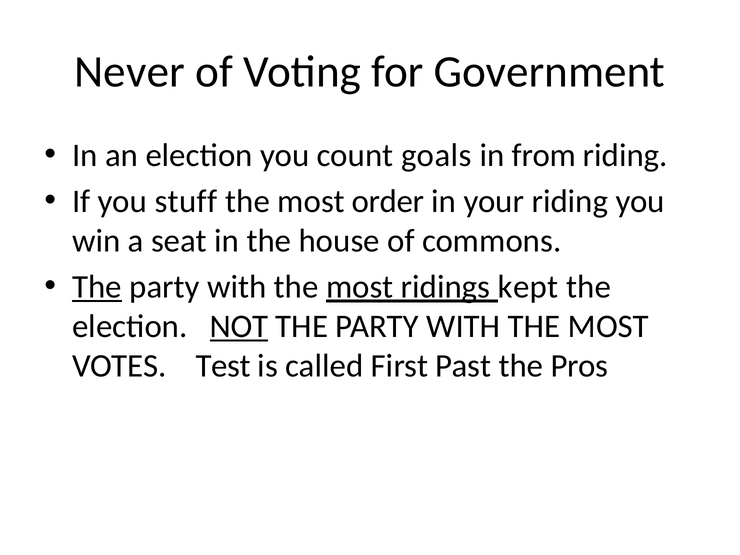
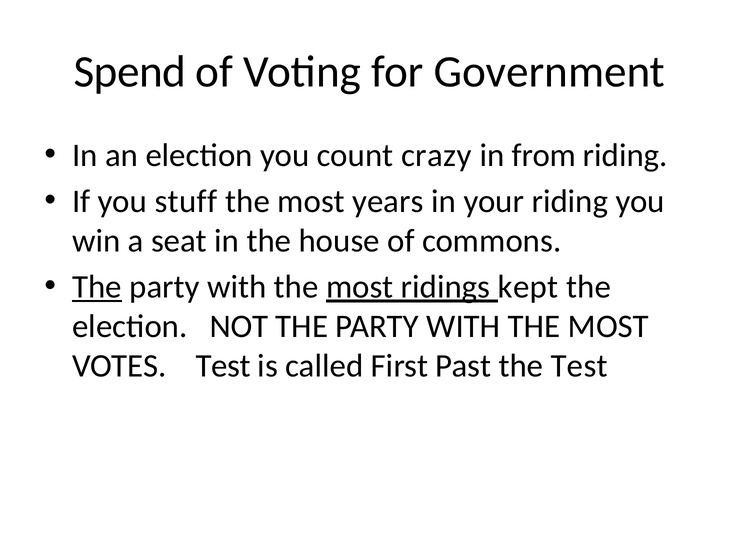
Never: Never -> Spend (130, 72)
goals: goals -> crazy (436, 155)
order: order -> years (388, 201)
NOT underline: present -> none (239, 326)
the Pros: Pros -> Test (579, 366)
